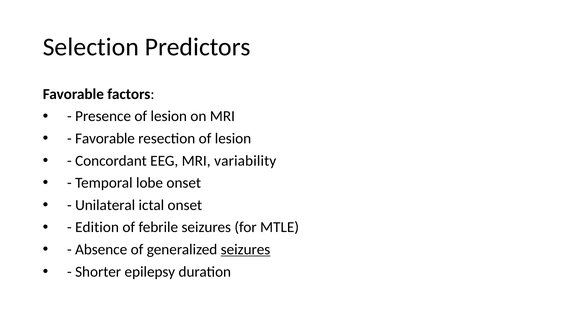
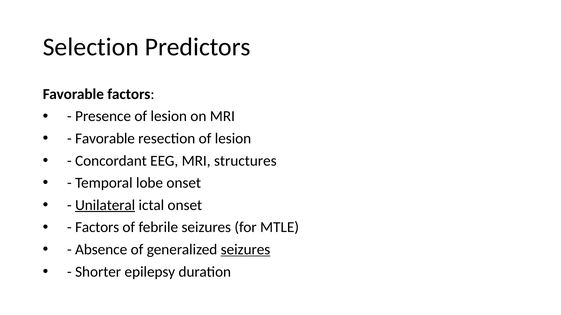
variability: variability -> structures (245, 161)
Unilateral underline: none -> present (105, 205)
Edition: Edition -> Factors (97, 228)
